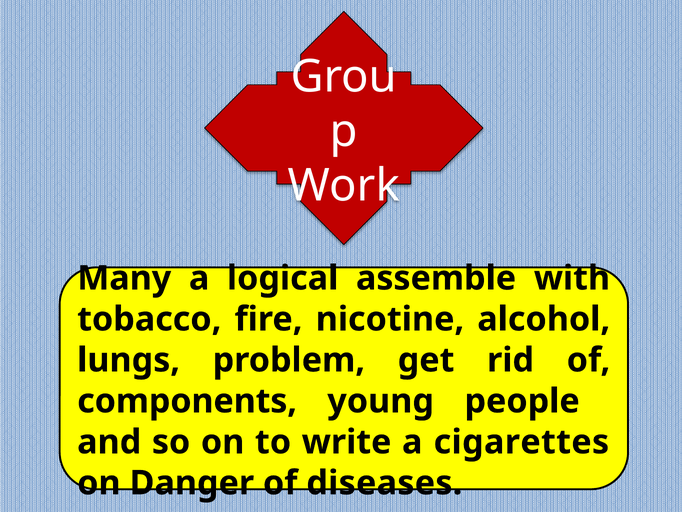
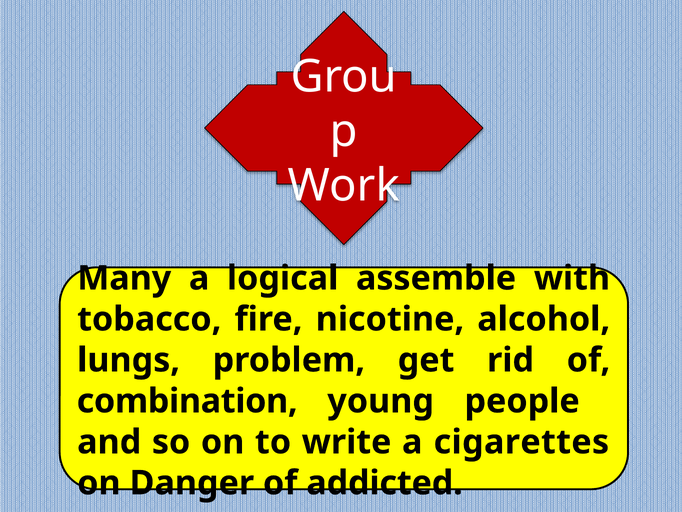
components: components -> combination (187, 401)
diseases: diseases -> addicted (385, 483)
